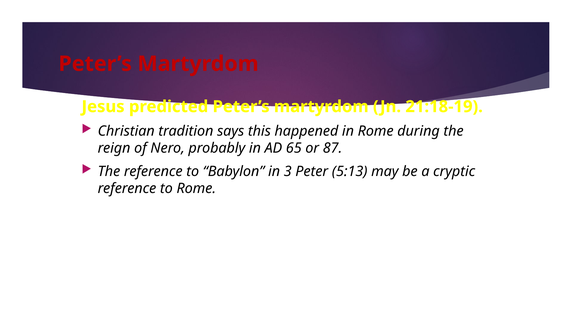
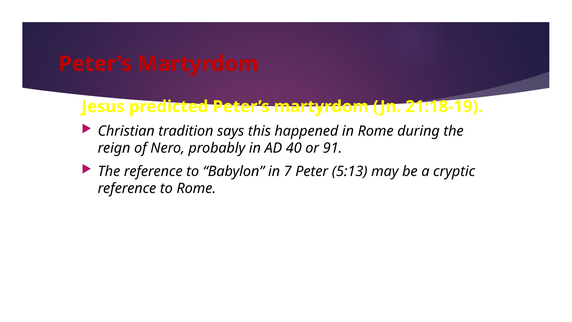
65: 65 -> 40 (294, 148)
87: 87 -> 91 (333, 148)
3: 3 -> 7 (288, 171)
